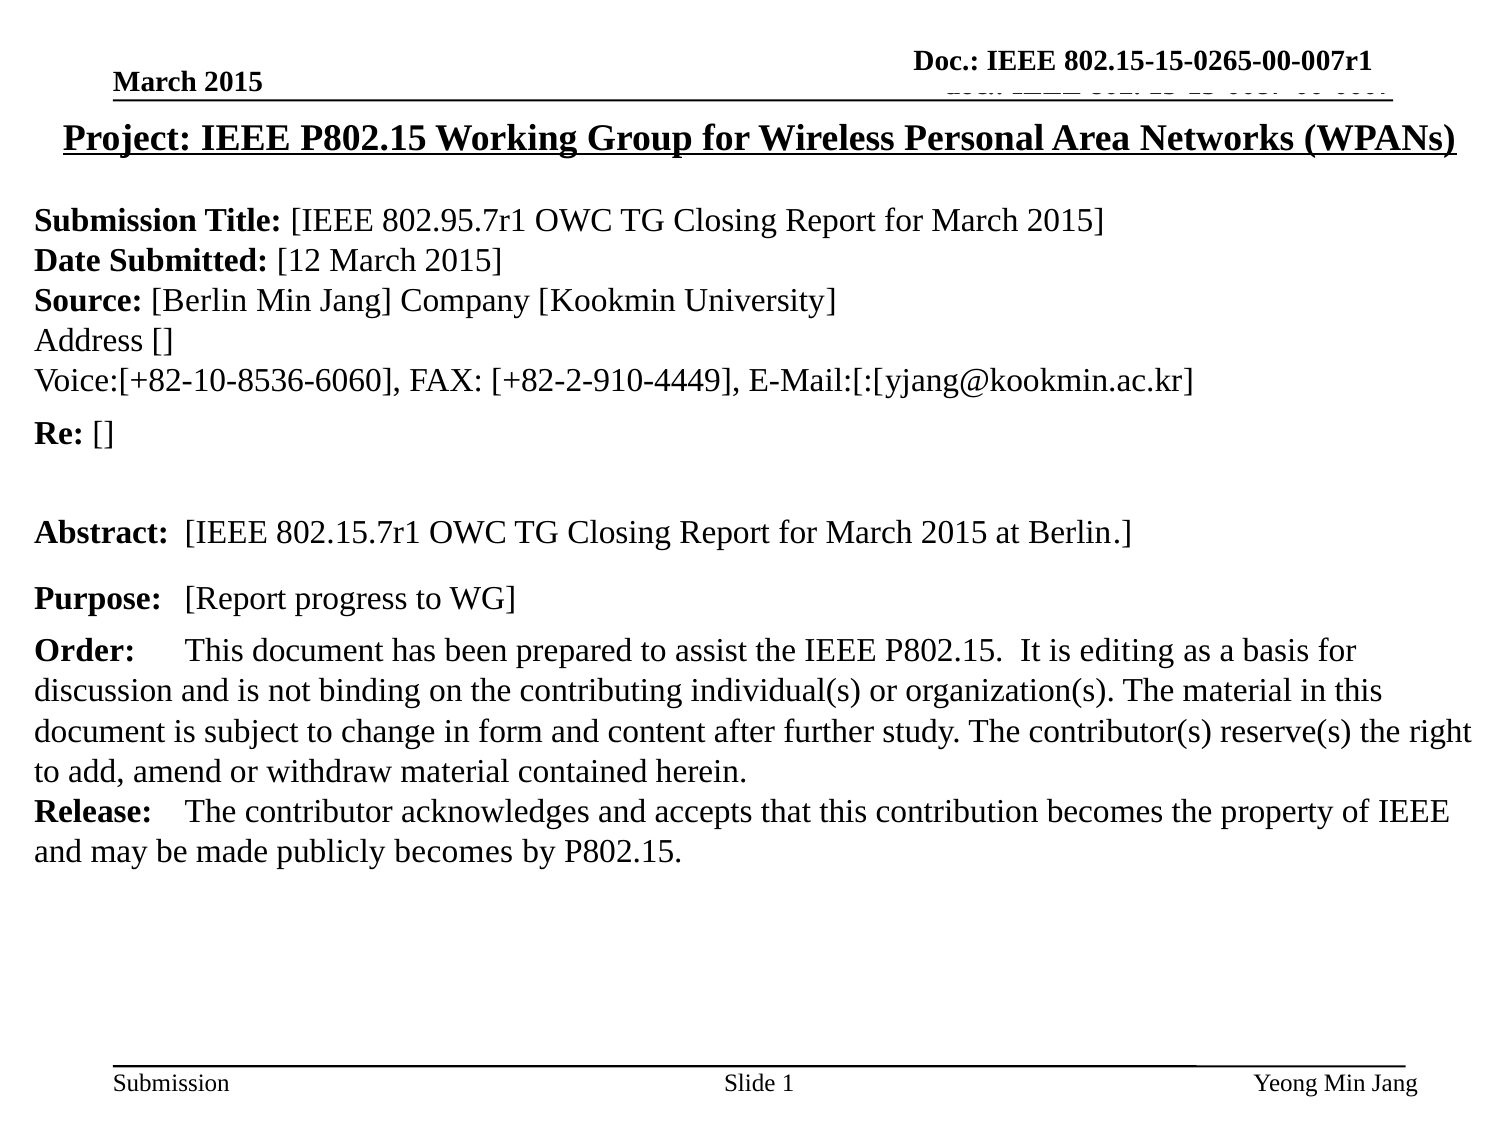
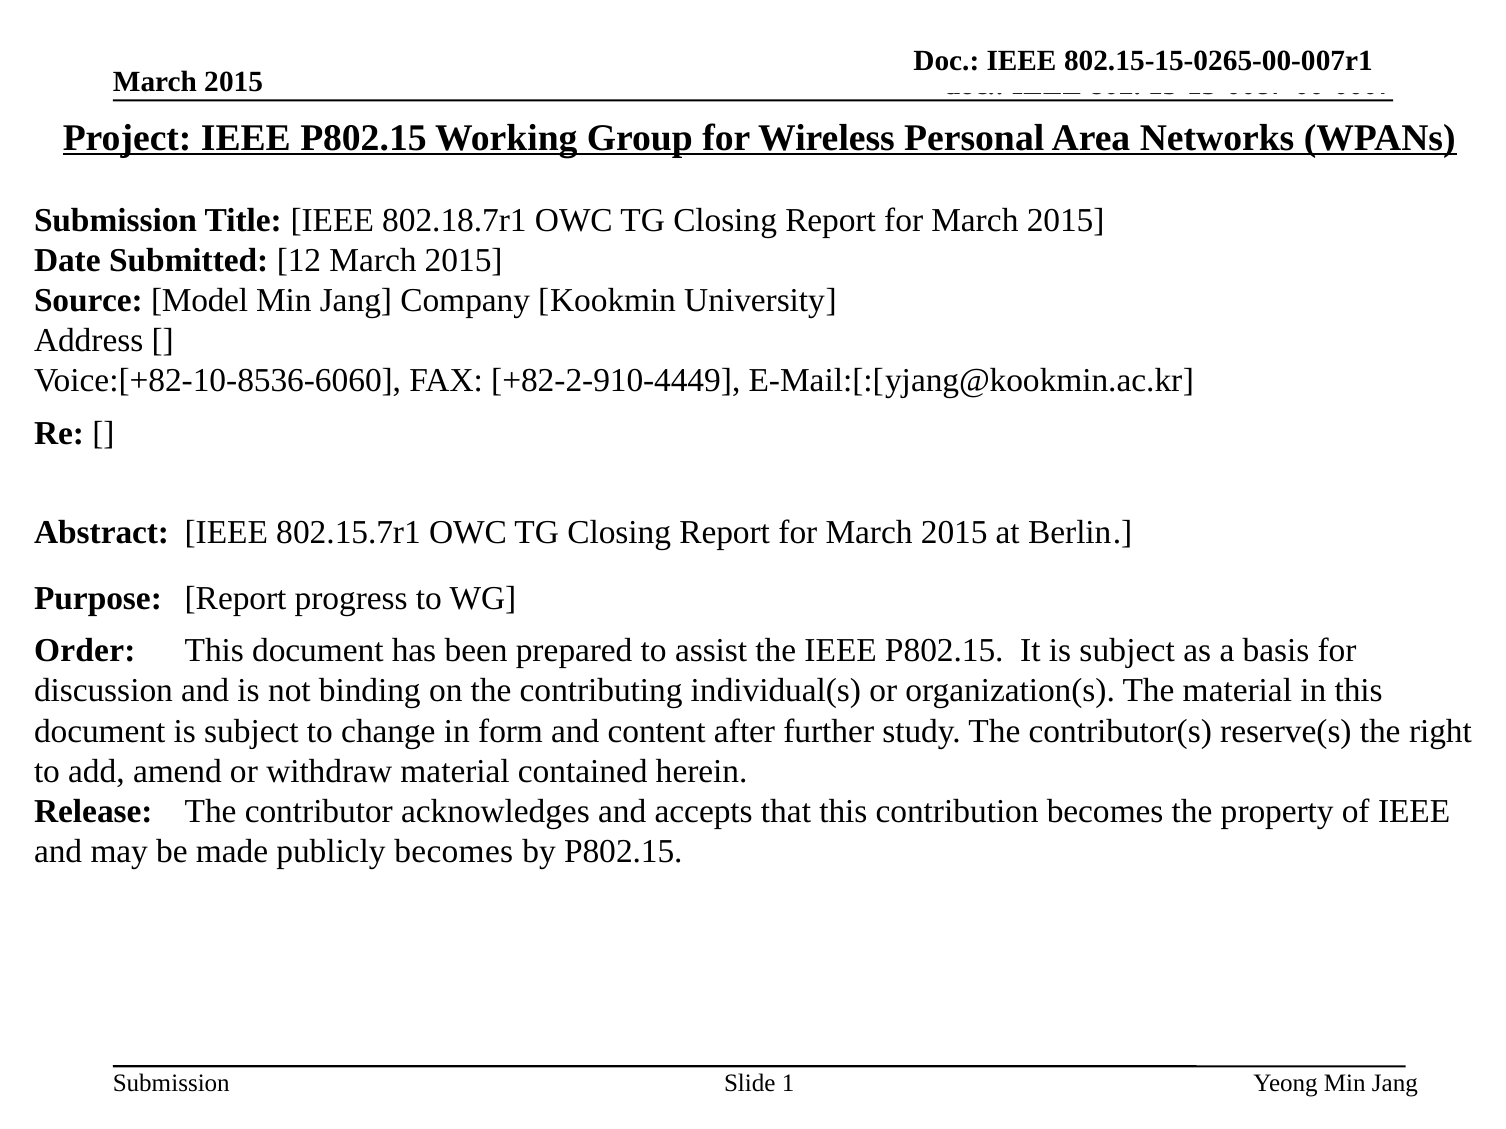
802.95.7r1: 802.95.7r1 -> 802.18.7r1 (454, 220)
Source Berlin: Berlin -> Model (200, 301)
It is editing: editing -> subject (1127, 651)
